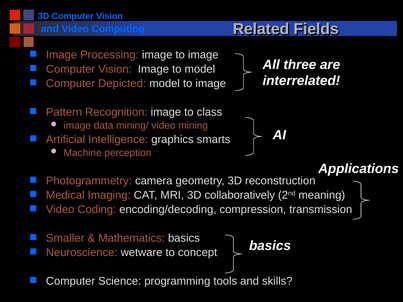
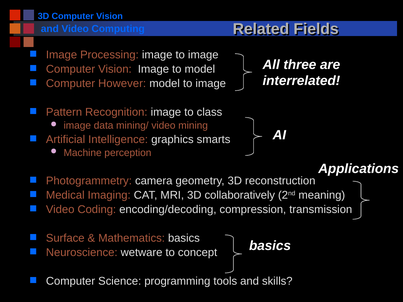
Depicted: Depicted -> However (122, 84)
Smaller: Smaller -> Surface (65, 238)
